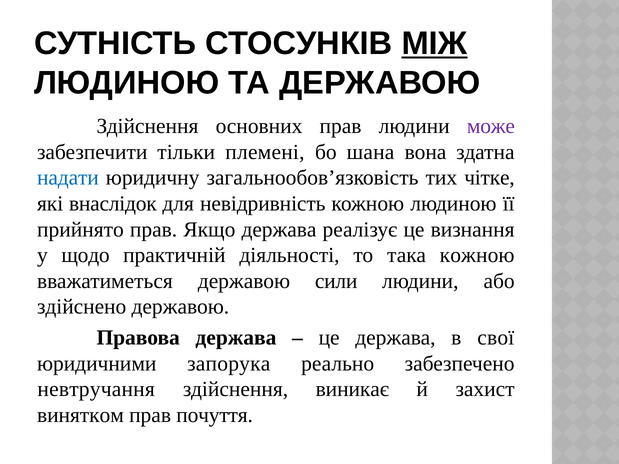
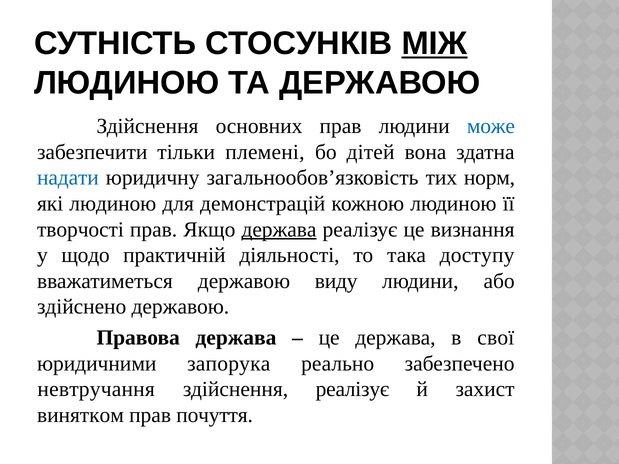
може colour: purple -> blue (491, 126)
шана: шана -> дітей (371, 152)
чітке: чітке -> норм (489, 178)
які внаслідок: внаслідок -> людиною (113, 204)
невідривність: невідривність -> демонстрацій (263, 204)
прийнято: прийнято -> творчості (80, 230)
держава underline: none -> present (279, 230)
така кожною: кожною -> доступу (477, 255)
сили: сили -> виду (336, 281)
здійснення виникає: виникає -> реалізує (352, 389)
